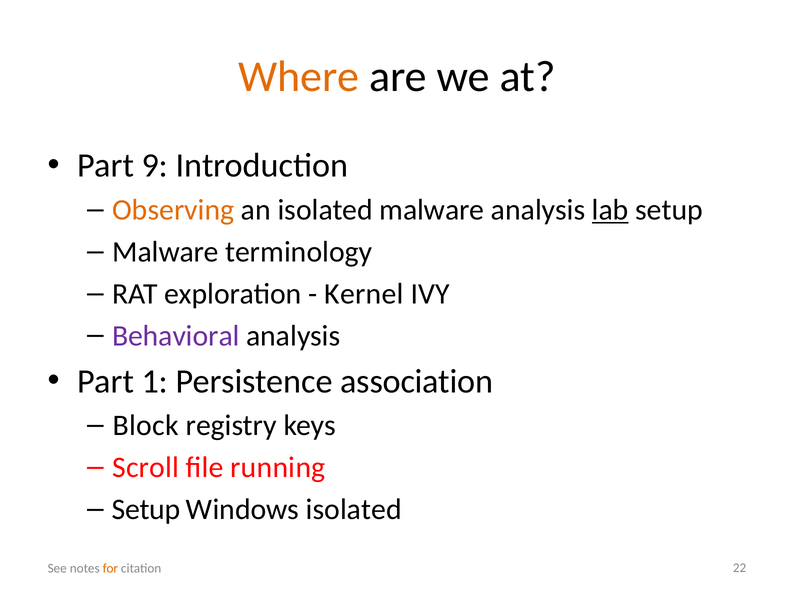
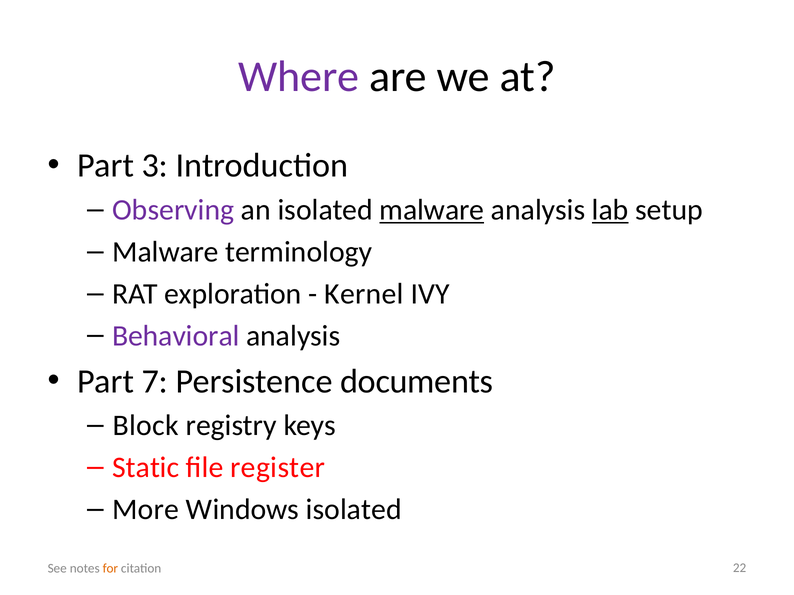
Where colour: orange -> purple (299, 77)
9: 9 -> 3 (155, 166)
Observing colour: orange -> purple (173, 210)
malware underline: none -> present (432, 210)
1: 1 -> 7 (155, 382)
association: association -> documents (417, 382)
Scroll: Scroll -> Static (146, 468)
running: running -> register (278, 468)
Setup: Setup -> More (146, 510)
